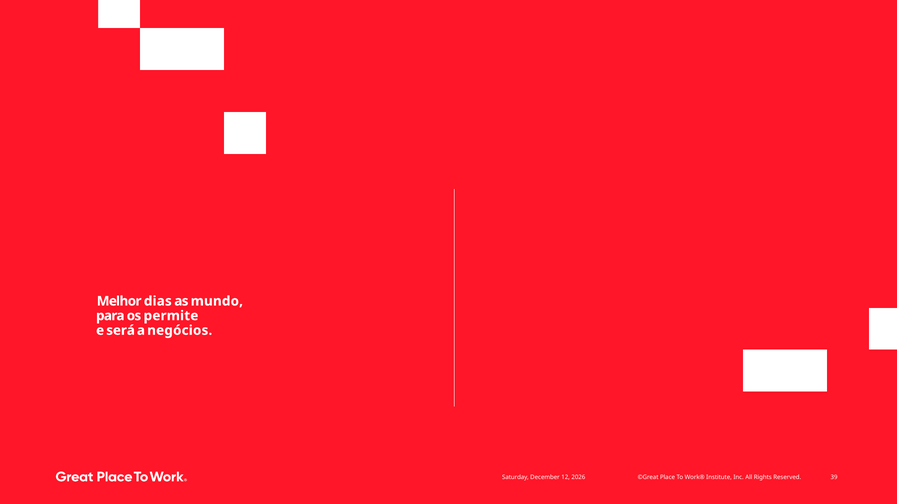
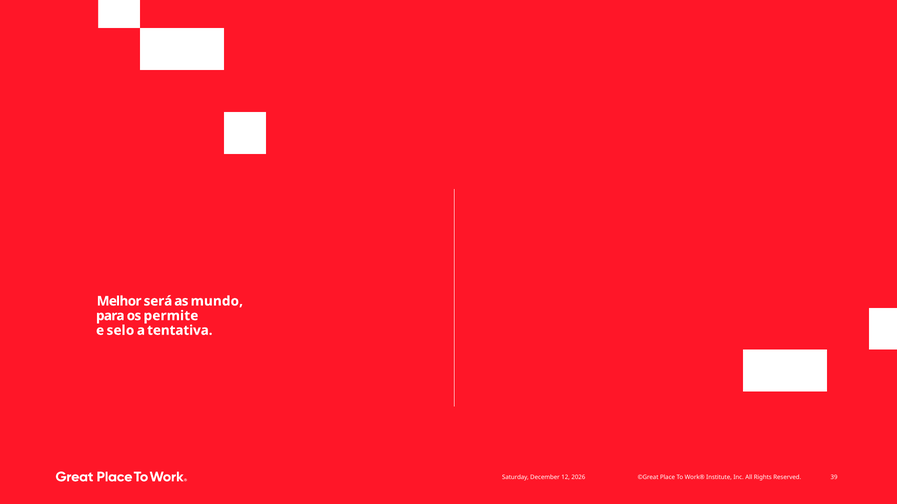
dias: dias -> será (158, 301)
será: será -> selo (120, 331)
negócios: negócios -> tentativa (180, 331)
